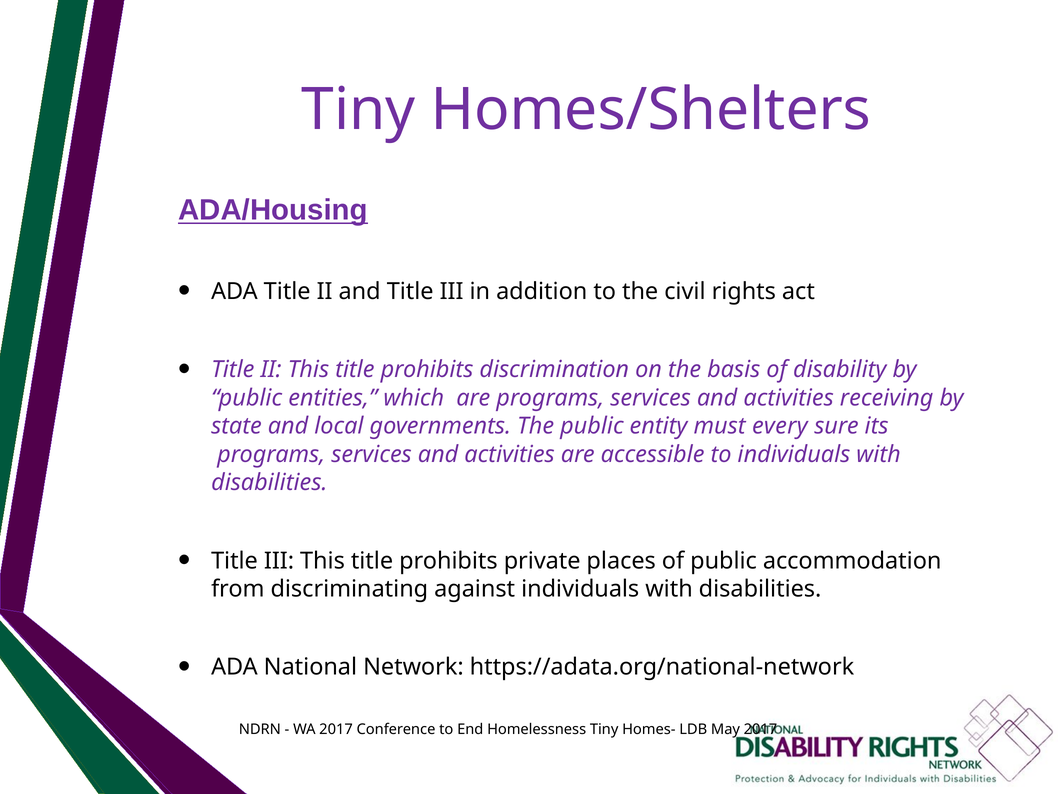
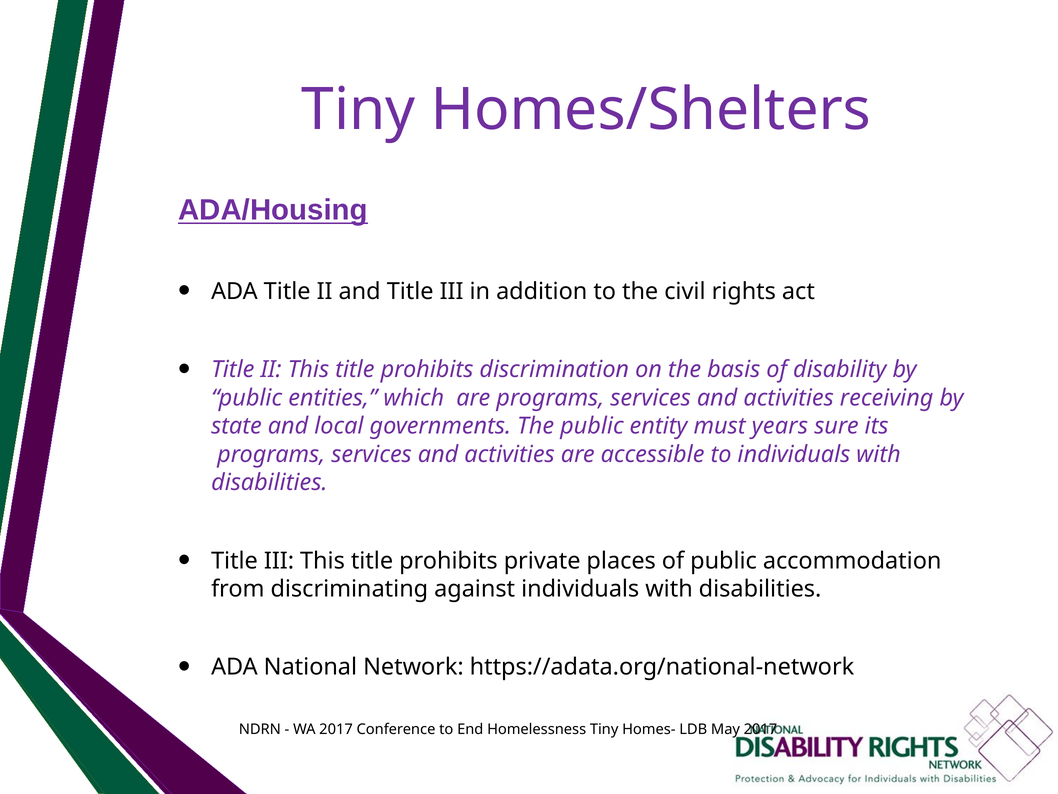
every: every -> years (780, 426)
